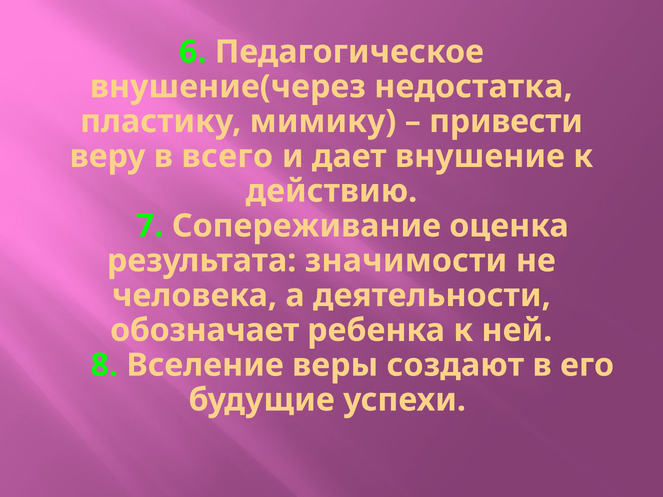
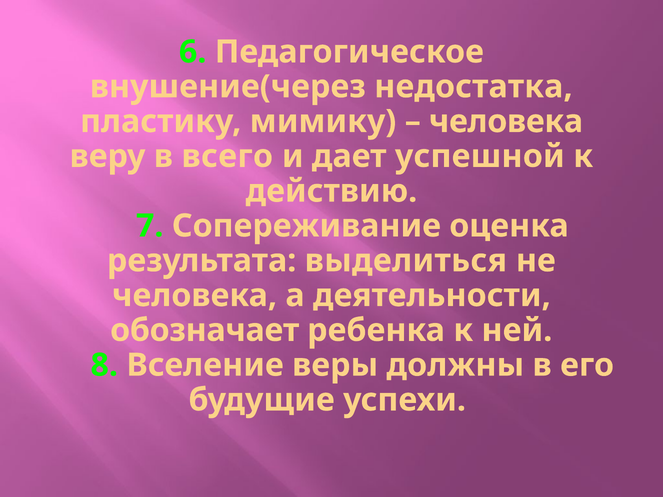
привести: привести -> человека (506, 122)
внушение: внушение -> успешной (480, 156)
значимости: значимости -> выделиться (406, 261)
создают: создают -> должны (455, 365)
